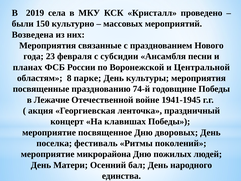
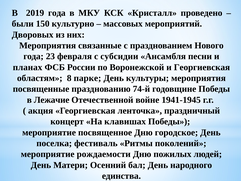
2019 села: села -> года (57, 13)
Возведена: Возведена -> Дворовых (33, 35)
и Центральной: Центральной -> Георгиевская (202, 67)
дворовых: дворовых -> городское (176, 132)
микрорайона: микрорайона -> рождаемости (104, 154)
